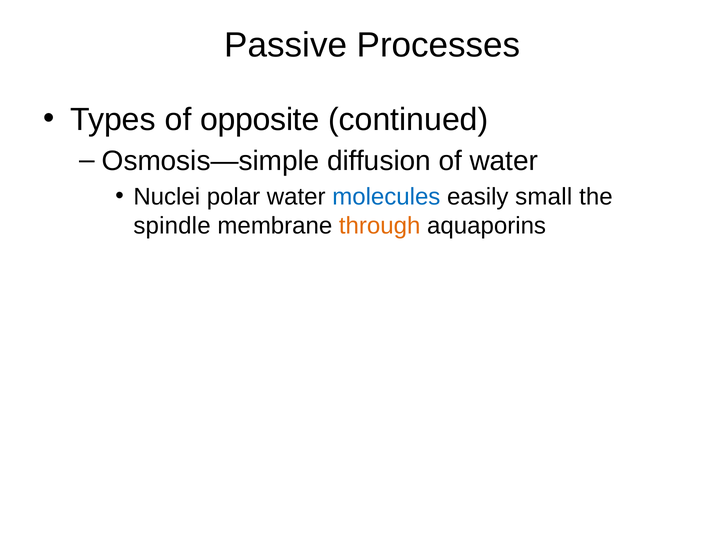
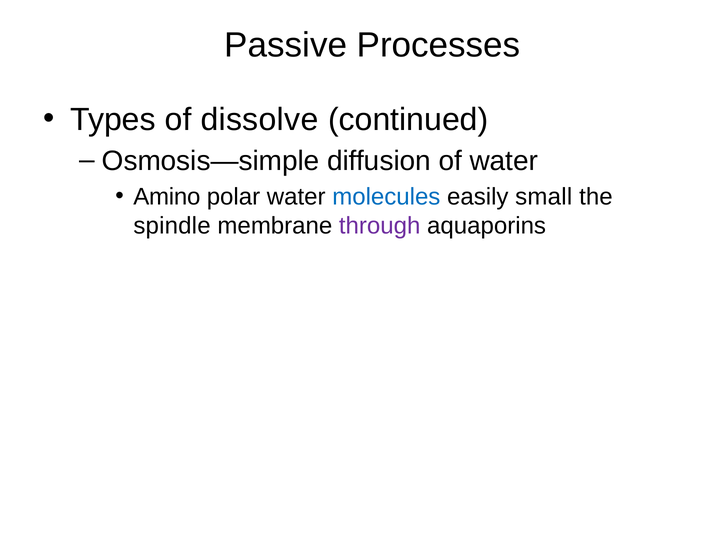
opposite: opposite -> dissolve (260, 119)
Nuclei: Nuclei -> Amino (167, 197)
through colour: orange -> purple (380, 225)
